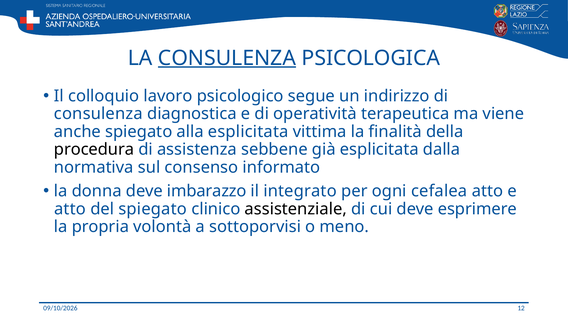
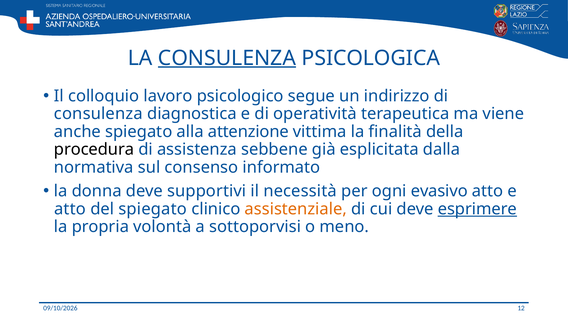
alla esplicitata: esplicitata -> attenzione (248, 132)
imbarazzo: imbarazzo -> supportivi (207, 191)
integrato: integrato -> necessità (300, 191)
cefalea: cefalea -> evasivo (439, 191)
assistenziale colour: black -> orange (296, 209)
esprimere underline: none -> present (477, 209)
